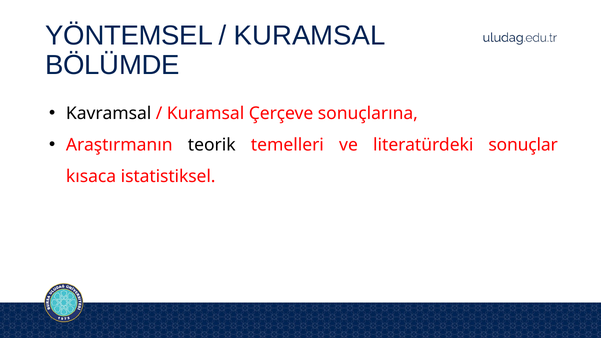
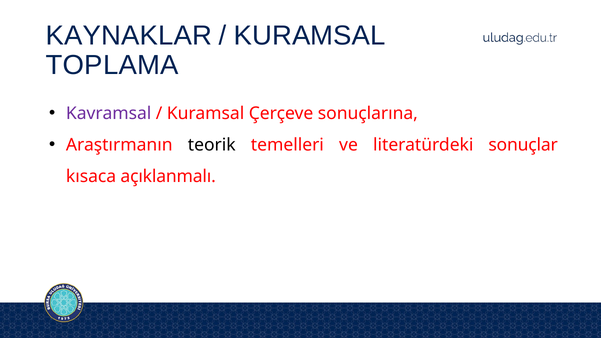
YÖNTEMSEL: YÖNTEMSEL -> KAYNAKLAR (129, 36)
BÖLÜMDE: BÖLÜMDE -> TOPLAMA (112, 65)
Kavramsal colour: black -> purple (109, 113)
istatistiksel: istatistiksel -> açıklanmalı (168, 176)
